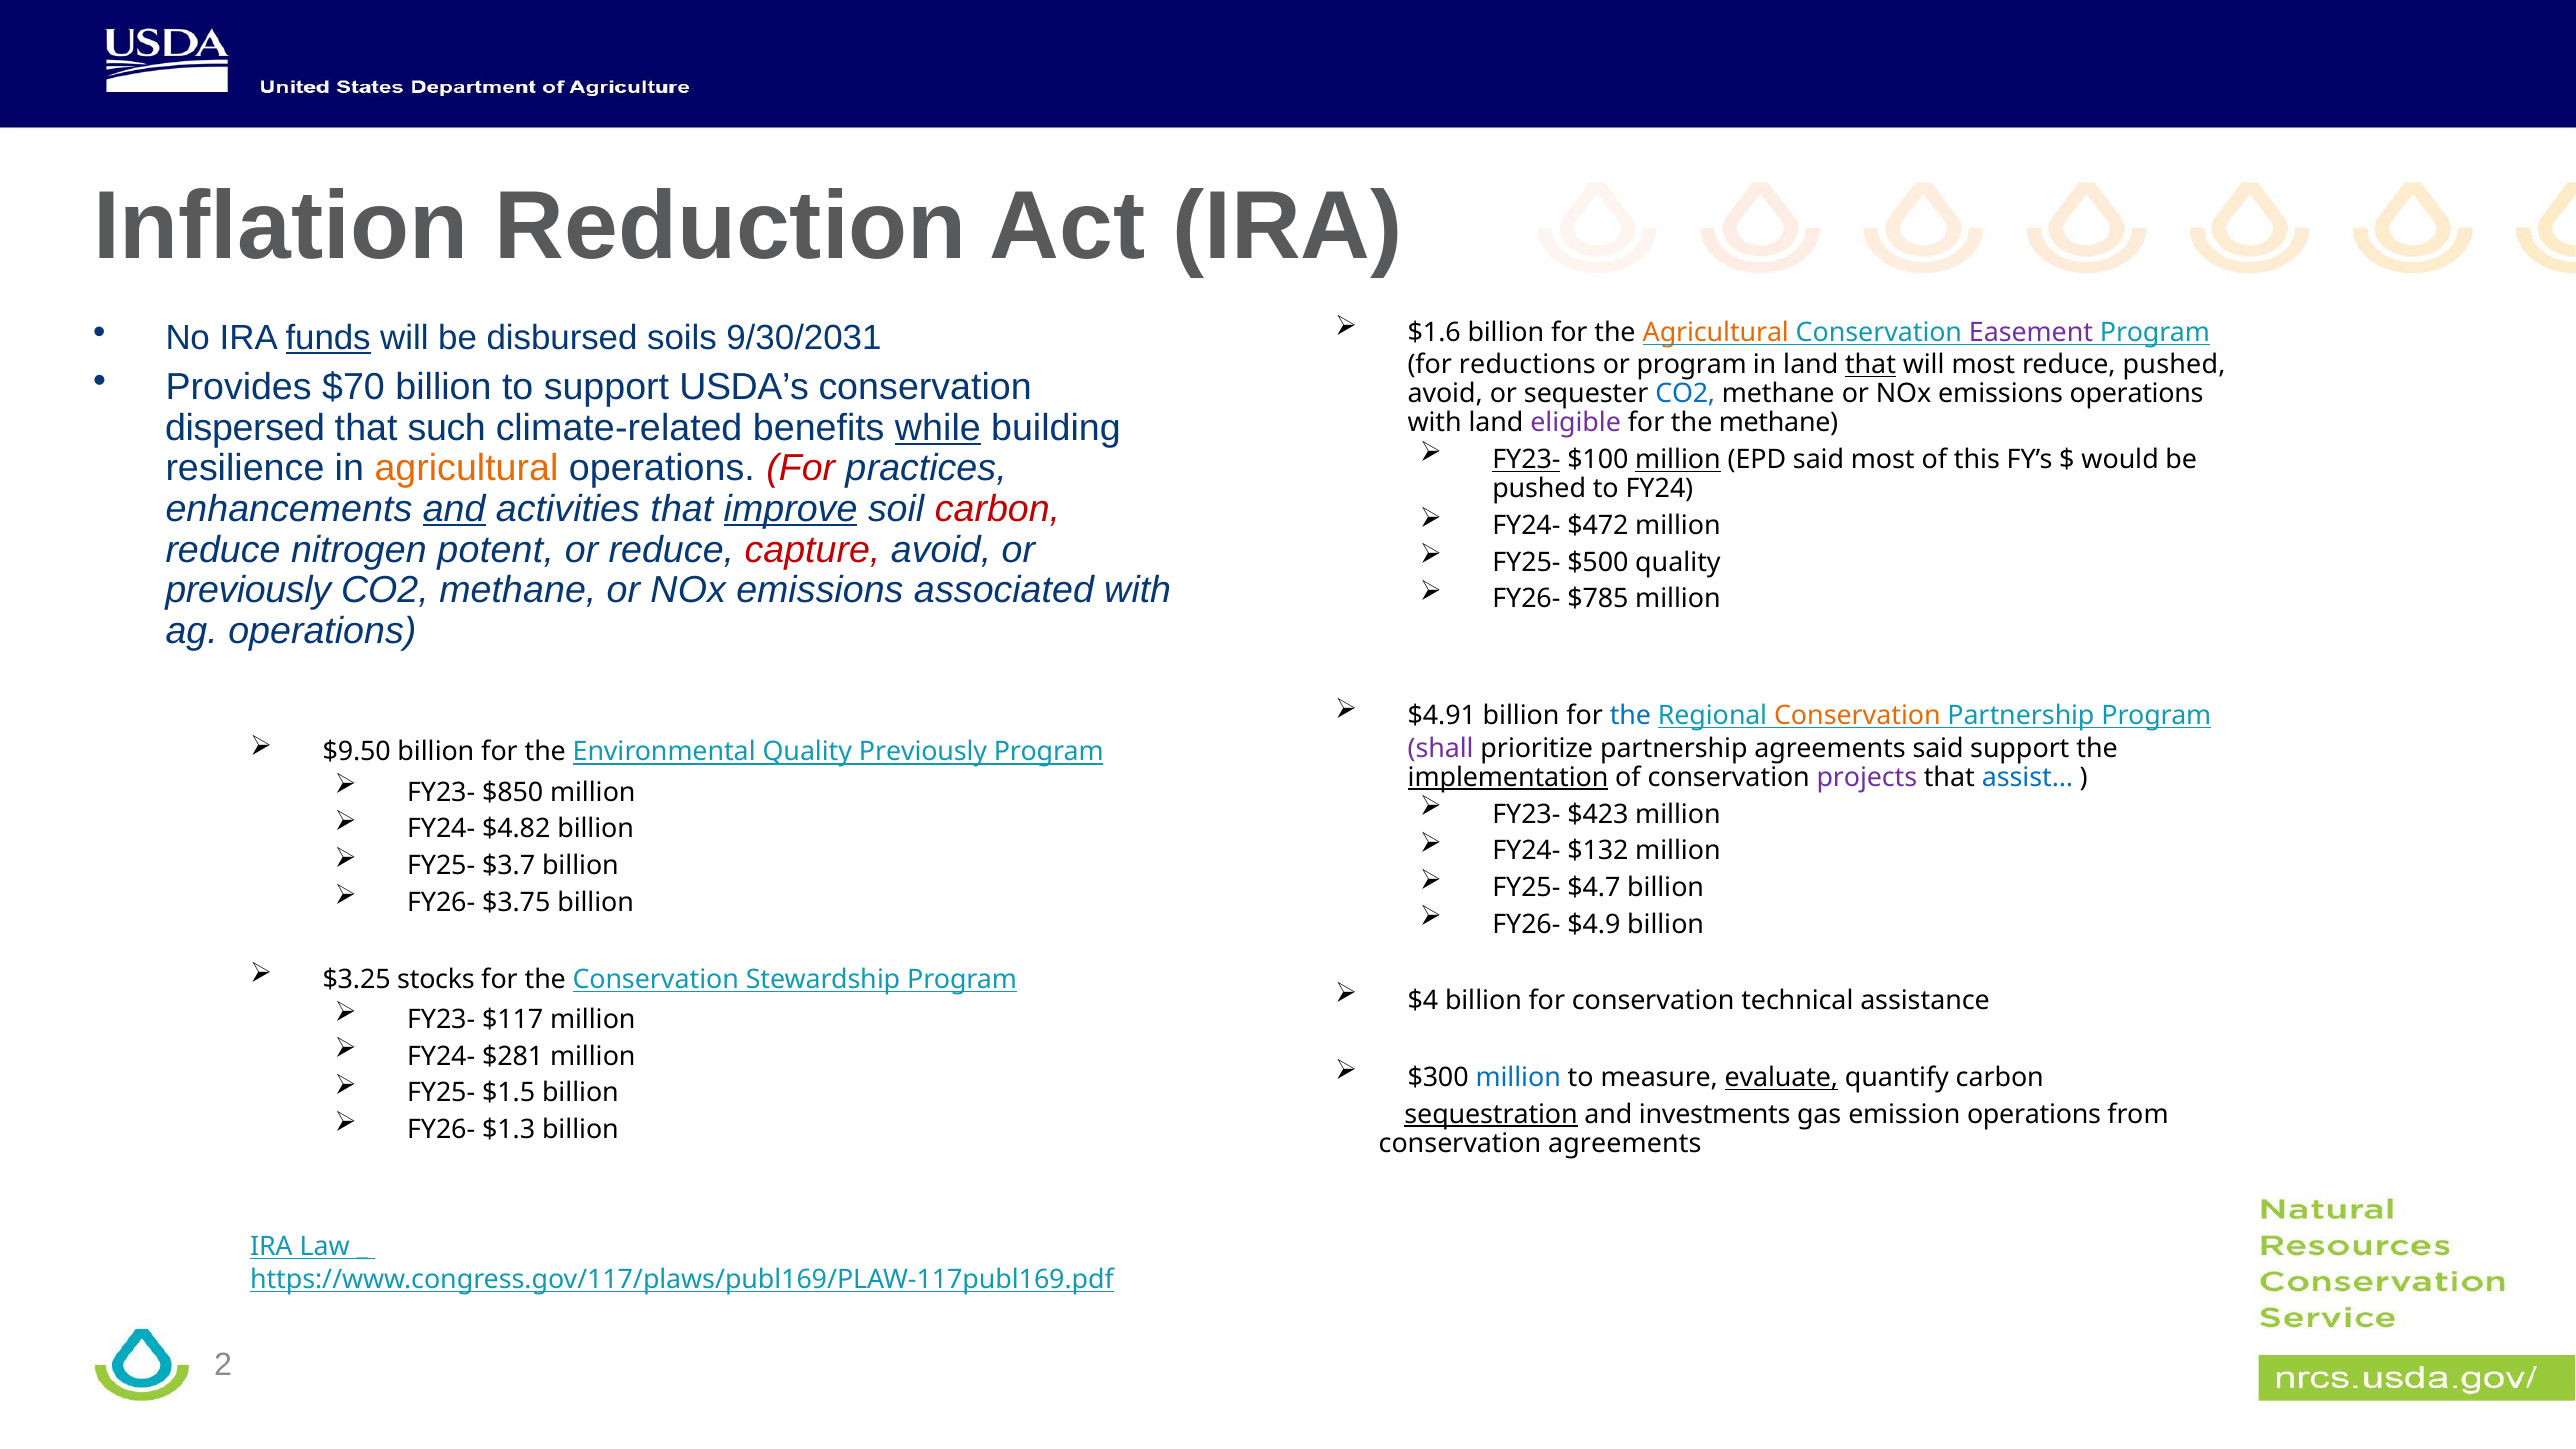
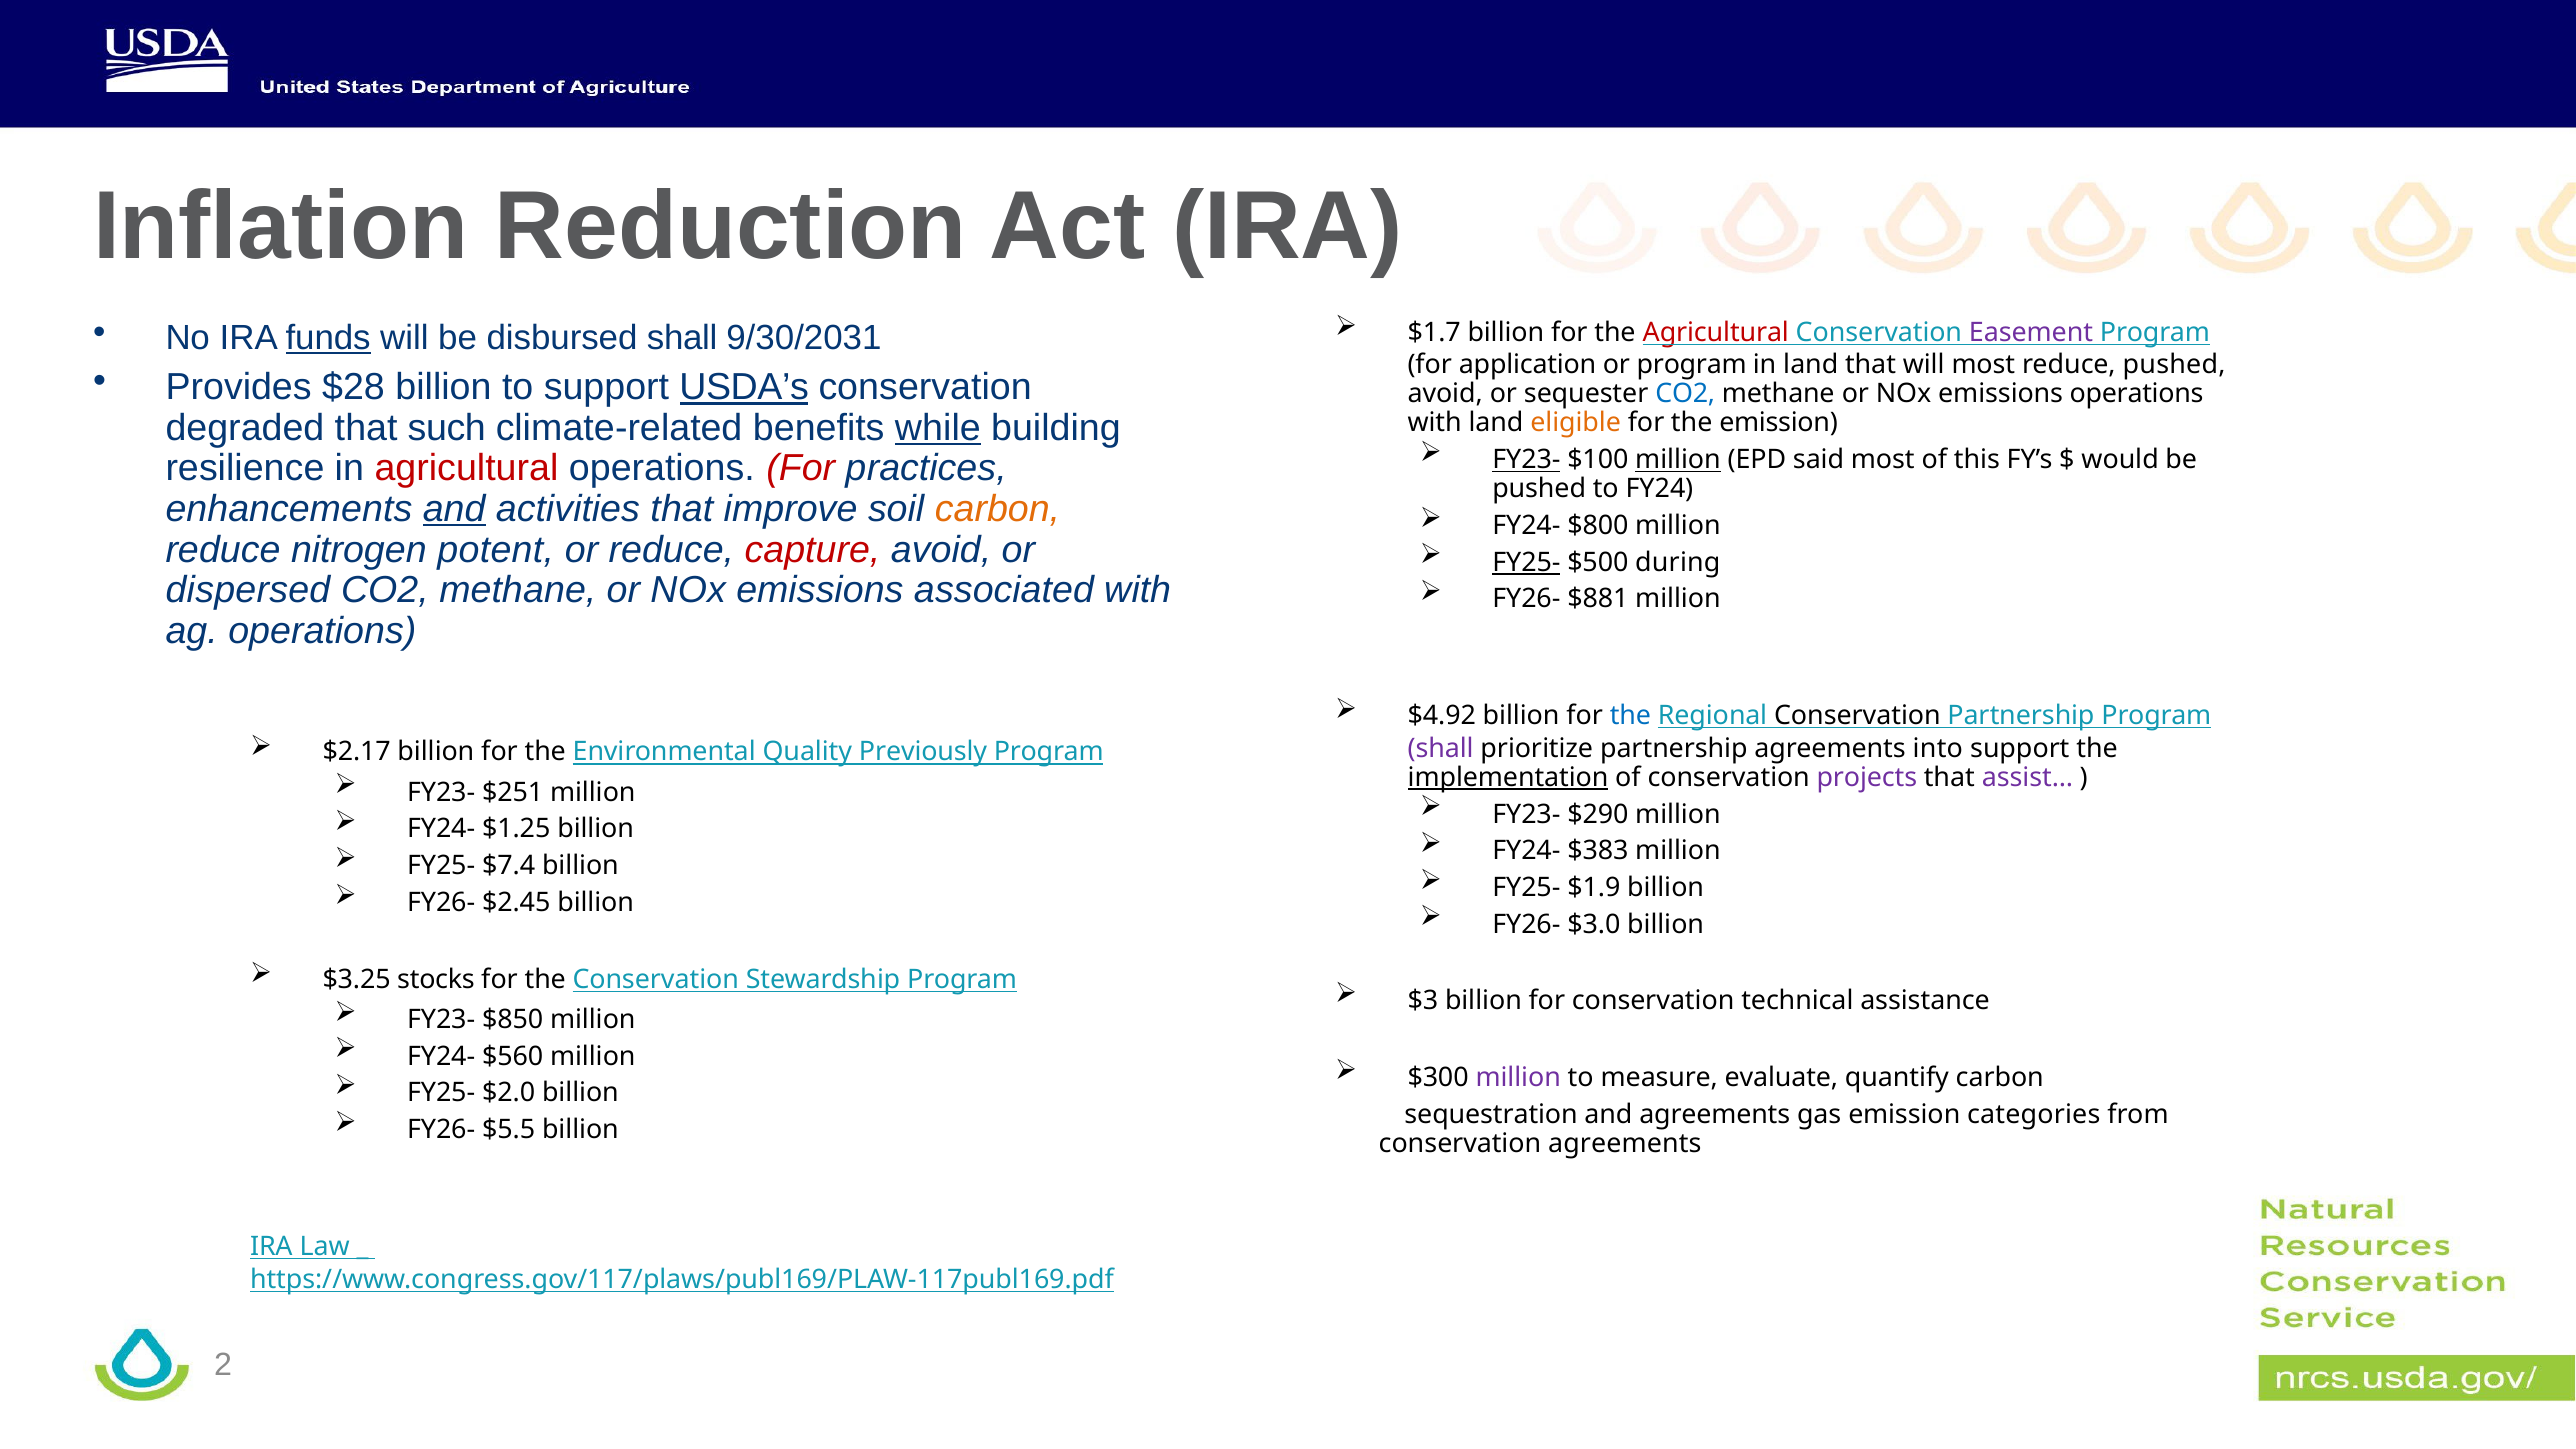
disbursed soils: soils -> shall (682, 338)
$1.6: $1.6 -> $1.7 (1434, 332)
Agricultural colour: orange -> red (1716, 332)
reductions: reductions -> application (1528, 365)
that underline: present -> none (1871, 365)
$70: $70 -> $28 (354, 387)
USDA’s underline: none -> present (744, 387)
dispersed: dispersed -> degraded (245, 428)
eligible colour: purple -> orange (1576, 423)
the methane: methane -> emission (1779, 423)
agricultural colour: orange -> red (466, 469)
improve underline: present -> none (791, 509)
carbon colour: red -> orange (997, 509)
$472: $472 -> $800 (1598, 526)
FY25- underline: none -> present (1526, 562)
$500 quality: quality -> during (1678, 562)
previously: previously -> dispersed (248, 590)
$785: $785 -> $881 (1598, 599)
$4.91: $4.91 -> $4.92 (1442, 716)
Conservation colour: orange -> black (1857, 716)
$9.50: $9.50 -> $2.17 (357, 752)
agreements said: said -> into (1938, 748)
assist… colour: blue -> purple (2027, 777)
$850: $850 -> $251 (513, 792)
$423: $423 -> $290 (1598, 814)
$4.82: $4.82 -> $1.25 (516, 829)
$132: $132 -> $383 (1598, 851)
$3.7: $3.7 -> $7.4 (509, 866)
$4.7: $4.7 -> $1.9 (1594, 888)
$3.75: $3.75 -> $2.45 (516, 903)
$4.9: $4.9 -> $3.0 (1594, 924)
$4: $4 -> $3 (1423, 1001)
$117: $117 -> $850 (513, 1020)
$281: $281 -> $560 (513, 1056)
million colour: blue -> purple (1518, 1078)
evaluate underline: present -> none (1781, 1078)
$1.5: $1.5 -> $2.0 (509, 1093)
sequestration underline: present -> none (1491, 1115)
and investments: investments -> agreements (1715, 1115)
emission operations: operations -> categories (2034, 1115)
$1.3: $1.3 -> $5.5 (509, 1130)
